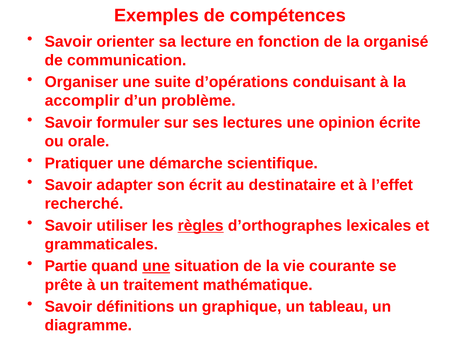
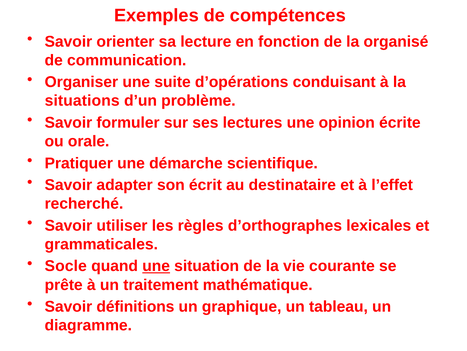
accomplir: accomplir -> situations (82, 101)
règles underline: present -> none (201, 225)
Partie: Partie -> Socle (66, 266)
